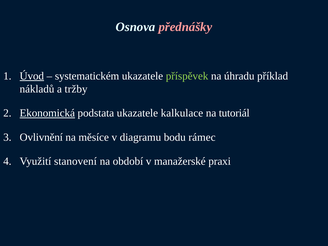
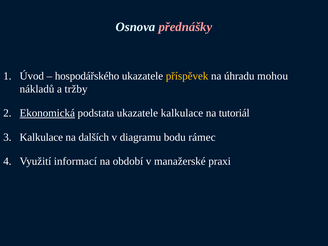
Úvod underline: present -> none (32, 76)
systematickém: systematickém -> hospodářského (87, 76)
příspěvek colour: light green -> yellow (187, 76)
příklad: příklad -> mohou (273, 76)
Ovlivnění: Ovlivnění -> Kalkulace (41, 137)
měsíce: měsíce -> dalších (94, 137)
stanovení: stanovení -> informací (75, 161)
